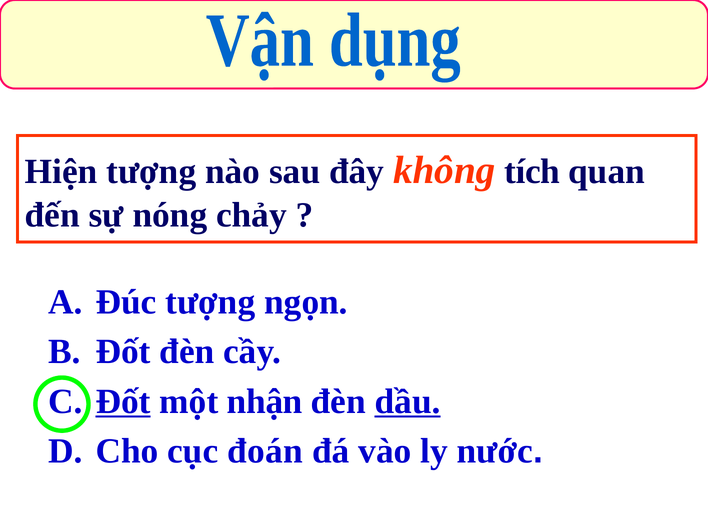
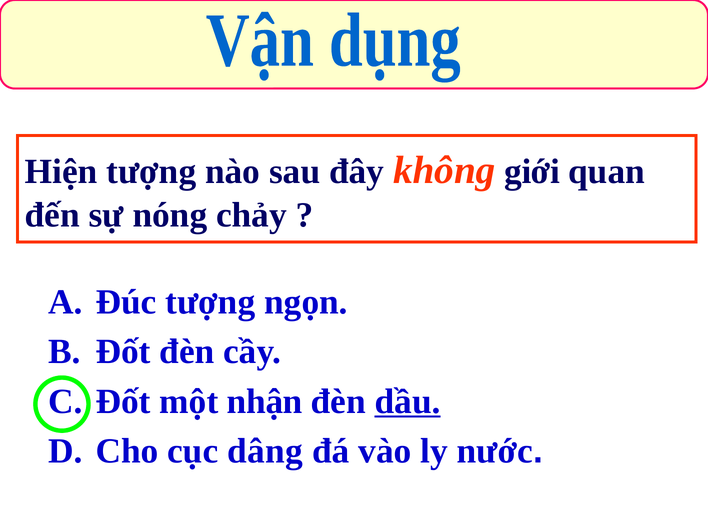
tích: tích -> giới (532, 172)
Đốt underline: present -> none (123, 401)
đoán: đoán -> dâng (265, 451)
